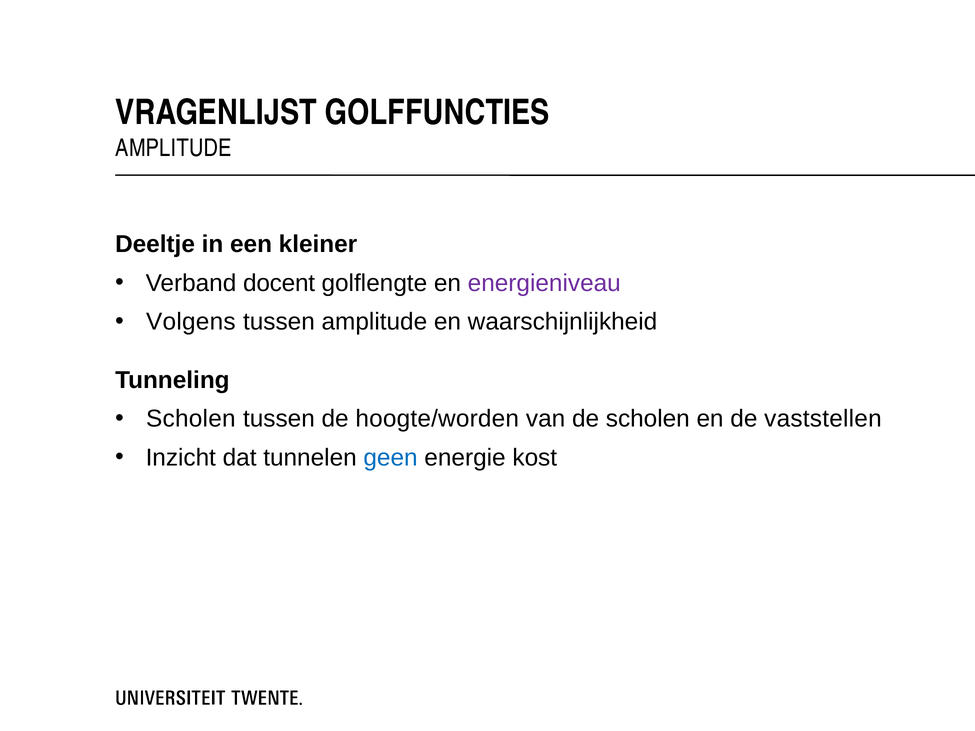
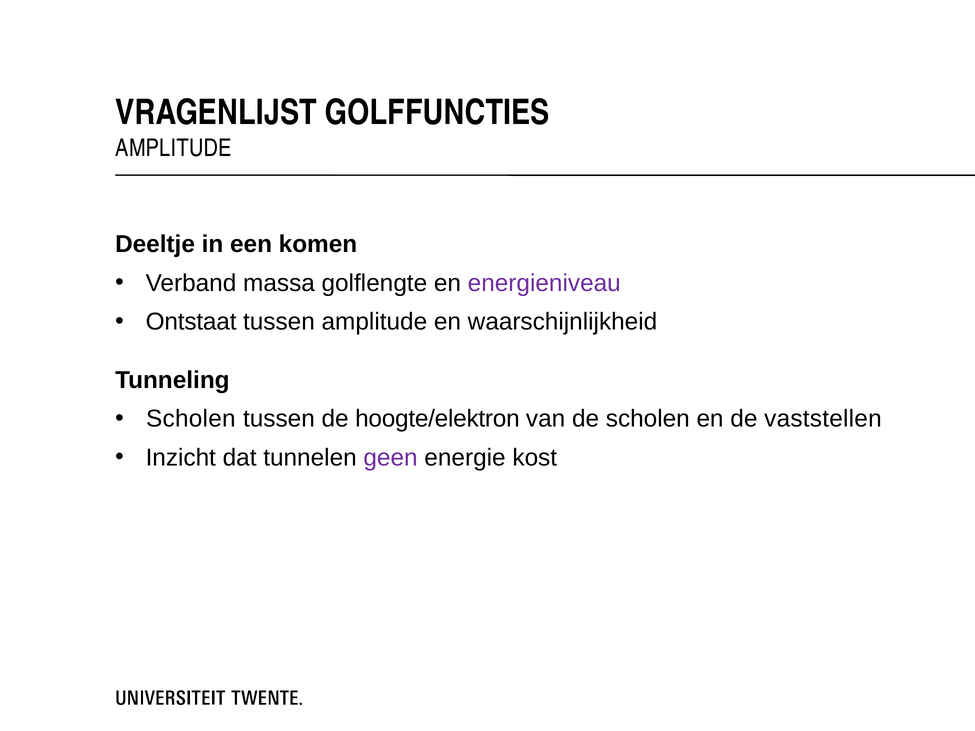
kleiner: kleiner -> komen (318, 244)
docent: docent -> massa (279, 283)
Volgens: Volgens -> Ontstaat (191, 322)
hoogte/worden: hoogte/worden -> hoogte/elektron (437, 419)
geen colour: blue -> purple (391, 458)
